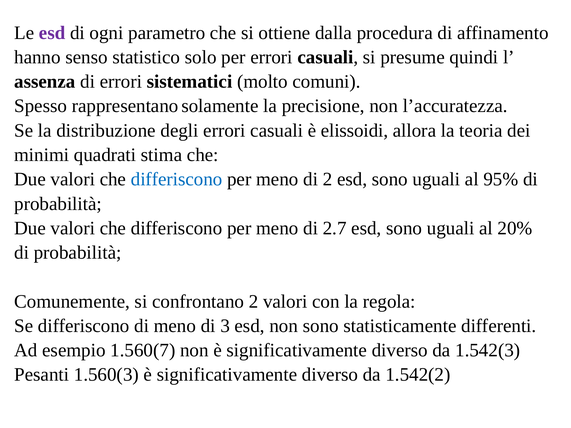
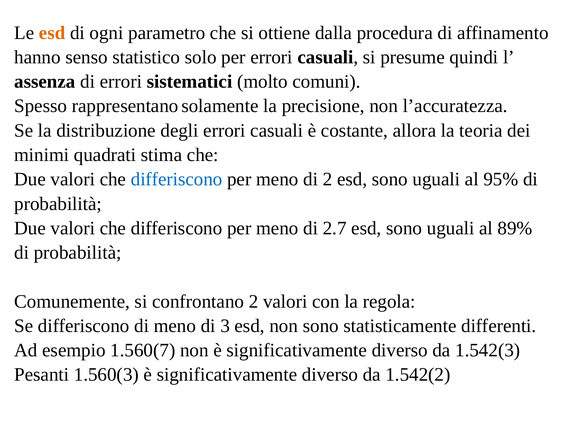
esd colour: purple -> orange (52, 33)
elissoidi: elissoidi -> costante (355, 131)
20%: 20% -> 89% (515, 228)
